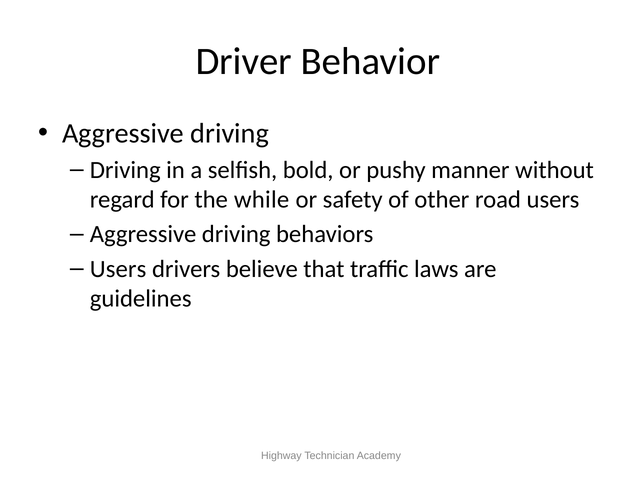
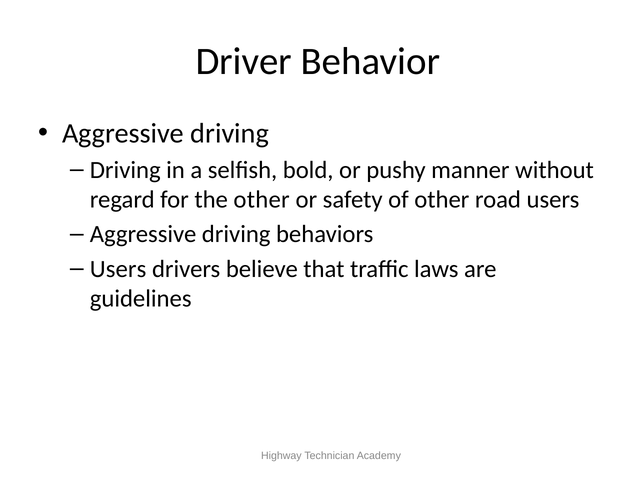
the while: while -> other (262, 200)
